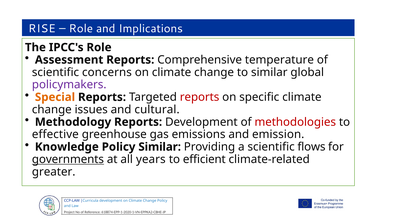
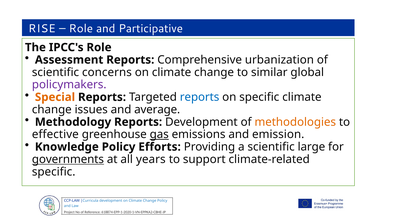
Implications: Implications -> Participative (151, 29)
temperature: temperature -> urbanization (279, 60)
reports colour: red -> blue (200, 97)
cultural: cultural -> average (157, 110)
methodologies colour: red -> orange (295, 122)
gas underline: none -> present (159, 135)
Policy Similar: Similar -> Efforts (160, 147)
flows: flows -> large (311, 147)
efficient: efficient -> support (204, 159)
greater: greater -> specific (54, 172)
